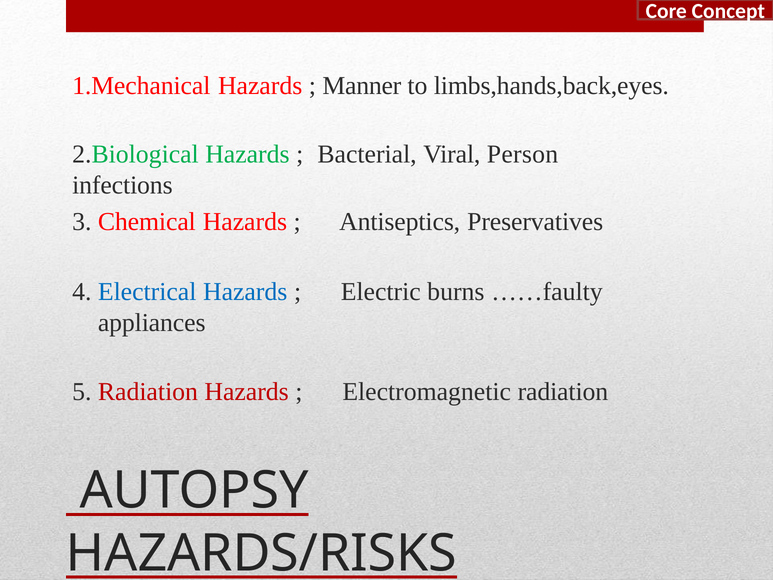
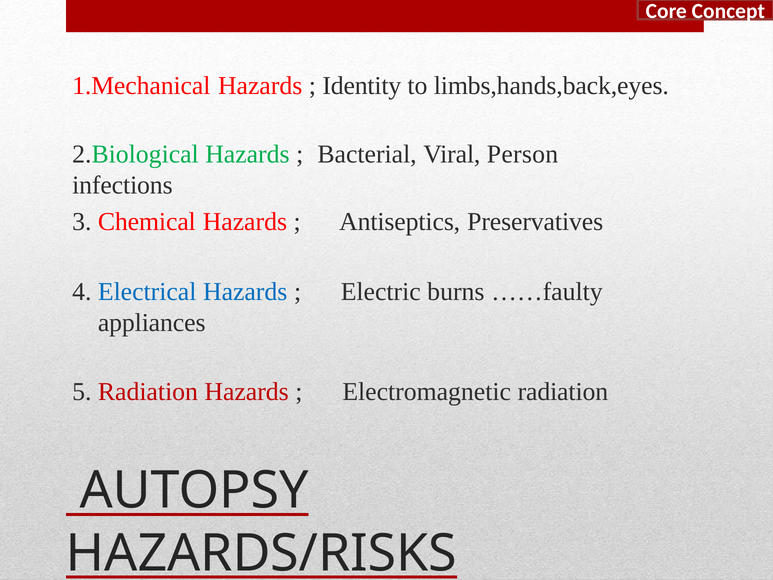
Manner: Manner -> Identity (362, 86)
